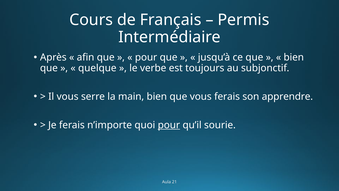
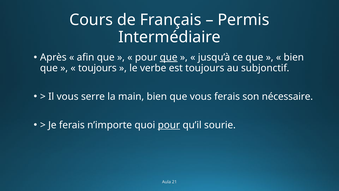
que underline: none -> present (169, 57)
quelque: quelque -> toujours (97, 68)
apprendre: apprendre -> nécessaire (287, 96)
